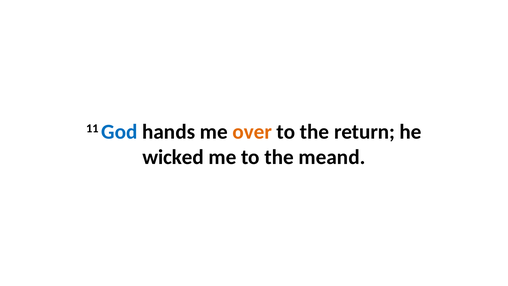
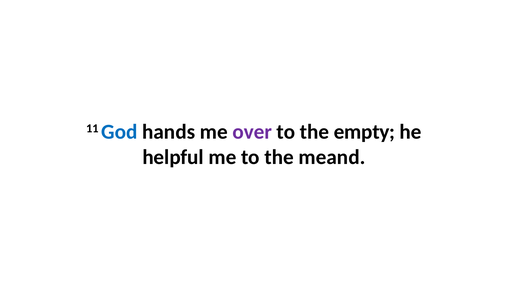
over colour: orange -> purple (252, 132)
return: return -> empty (365, 132)
wicked: wicked -> helpful (173, 157)
